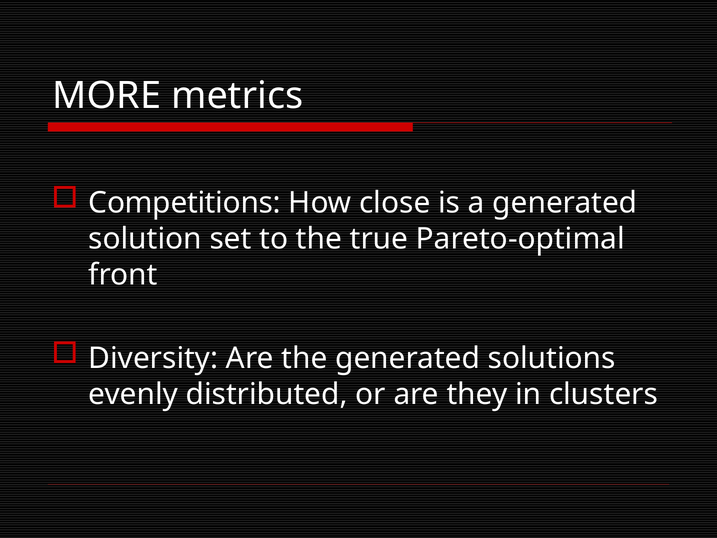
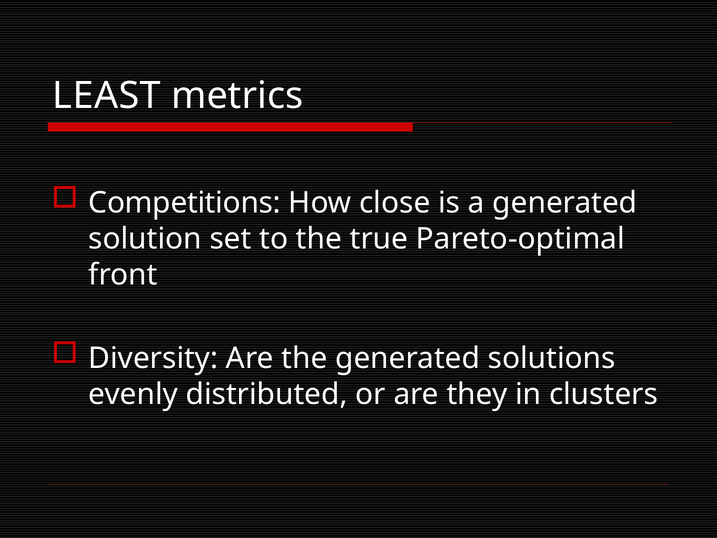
MORE: MORE -> LEAST (107, 96)
